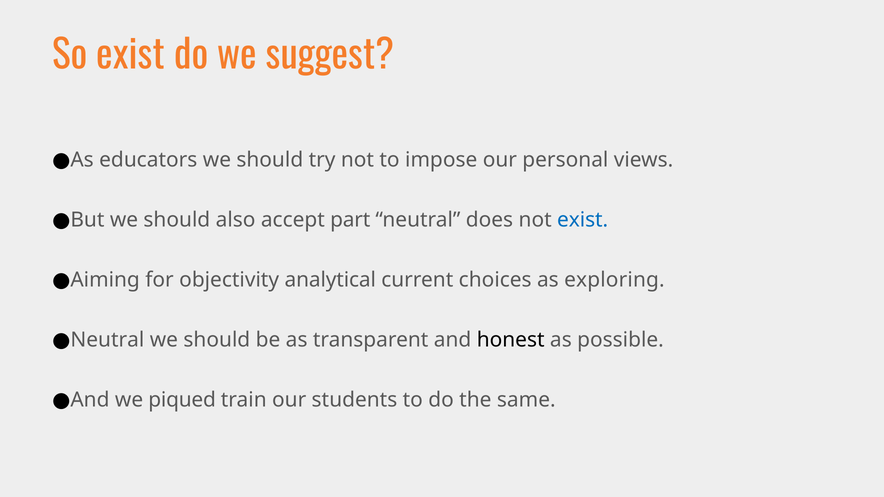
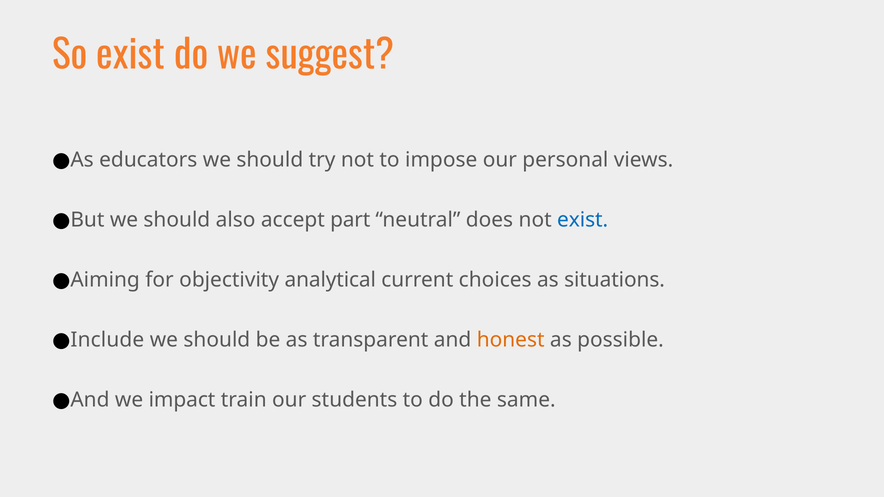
exploring: exploring -> situations (615, 280)
Neutral: Neutral -> Include (107, 340)
honest colour: black -> orange (511, 340)
piqued: piqued -> impact (182, 400)
